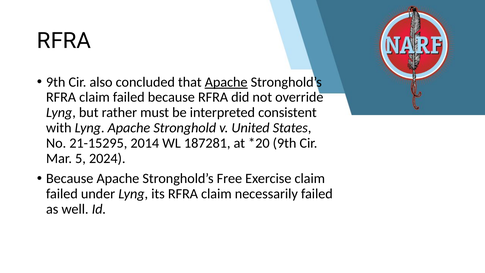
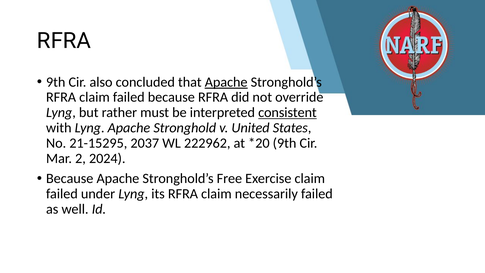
consistent underline: none -> present (287, 112)
2014: 2014 -> 2037 (145, 143)
187281: 187281 -> 222962 (207, 143)
5: 5 -> 2 (80, 158)
